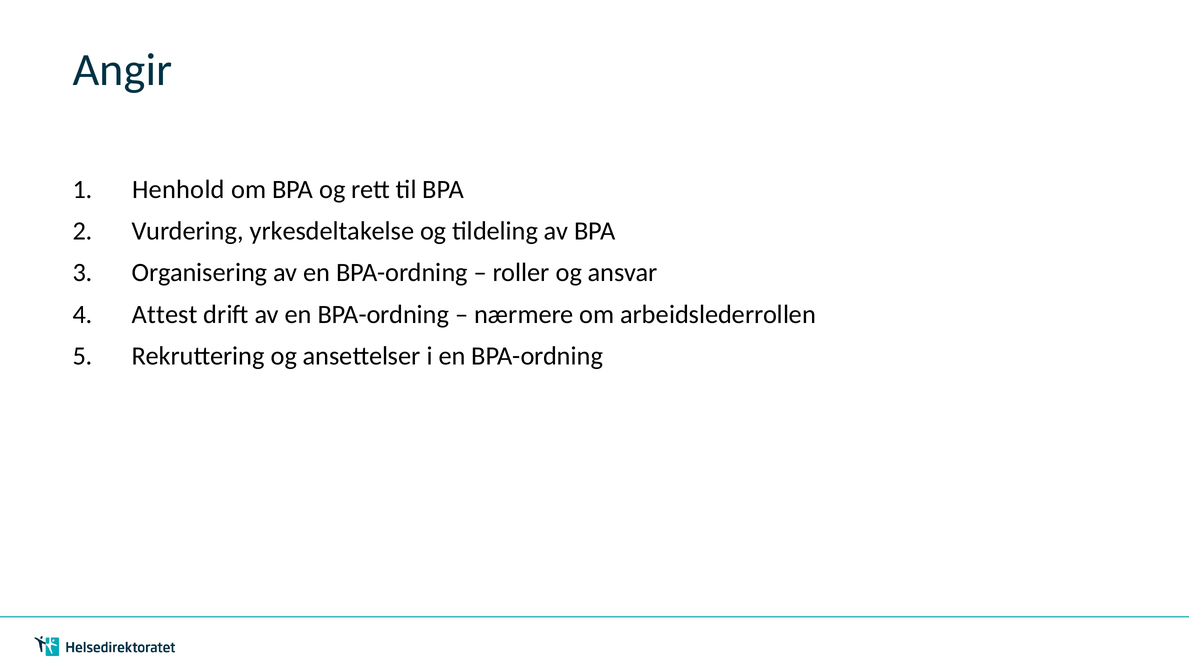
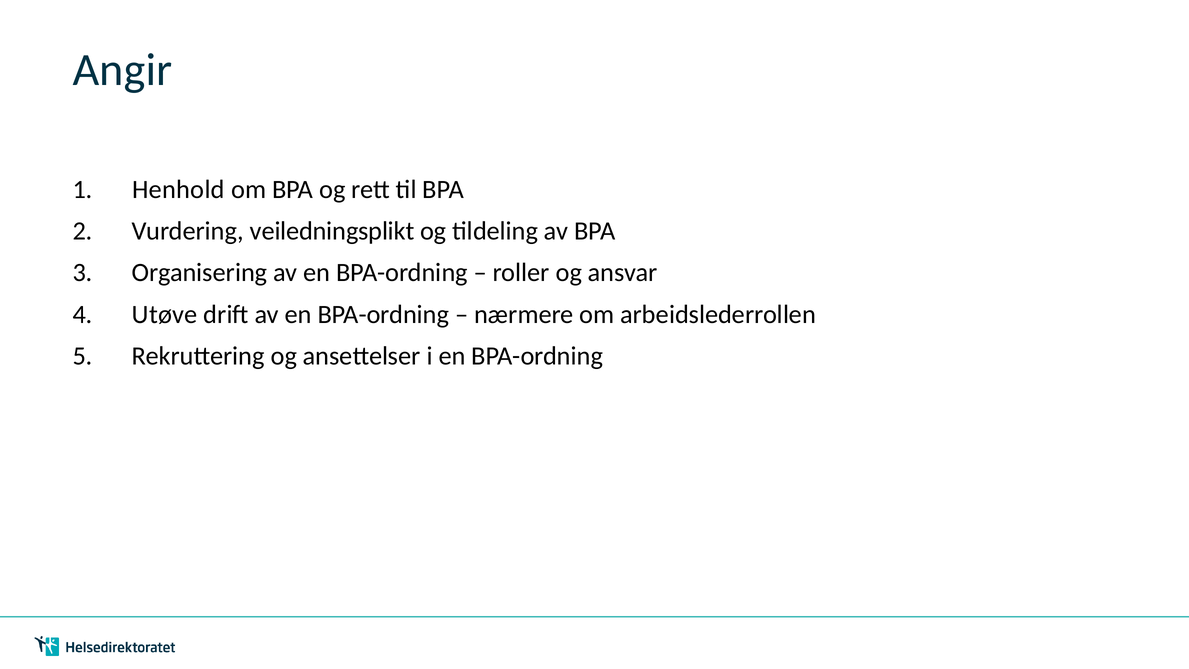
yrkesdeltakelse: yrkesdeltakelse -> veiledningsplikt (332, 231)
Attest: Attest -> Utøve (165, 314)
